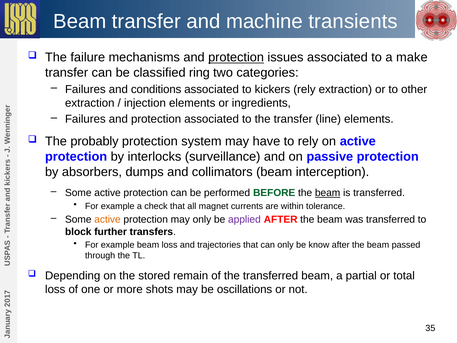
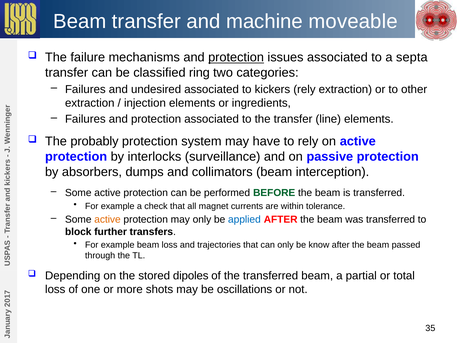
transients: transients -> moveable (353, 21)
make: make -> septa (412, 57)
conditions: conditions -> undesired (156, 89)
beam underline: present -> none (328, 193)
applied colour: purple -> blue (244, 219)
remain: remain -> dipoles (191, 275)
